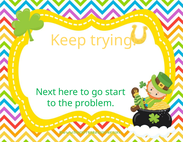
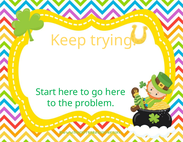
Next: Next -> Start (46, 92)
go start: start -> here (115, 92)
